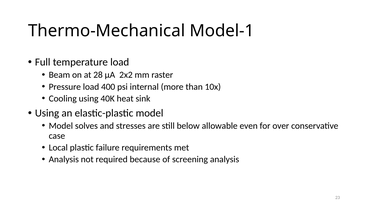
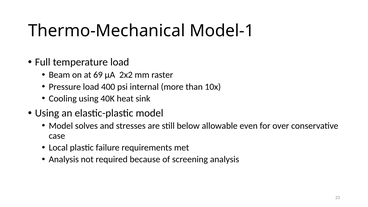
28: 28 -> 69 (98, 75)
